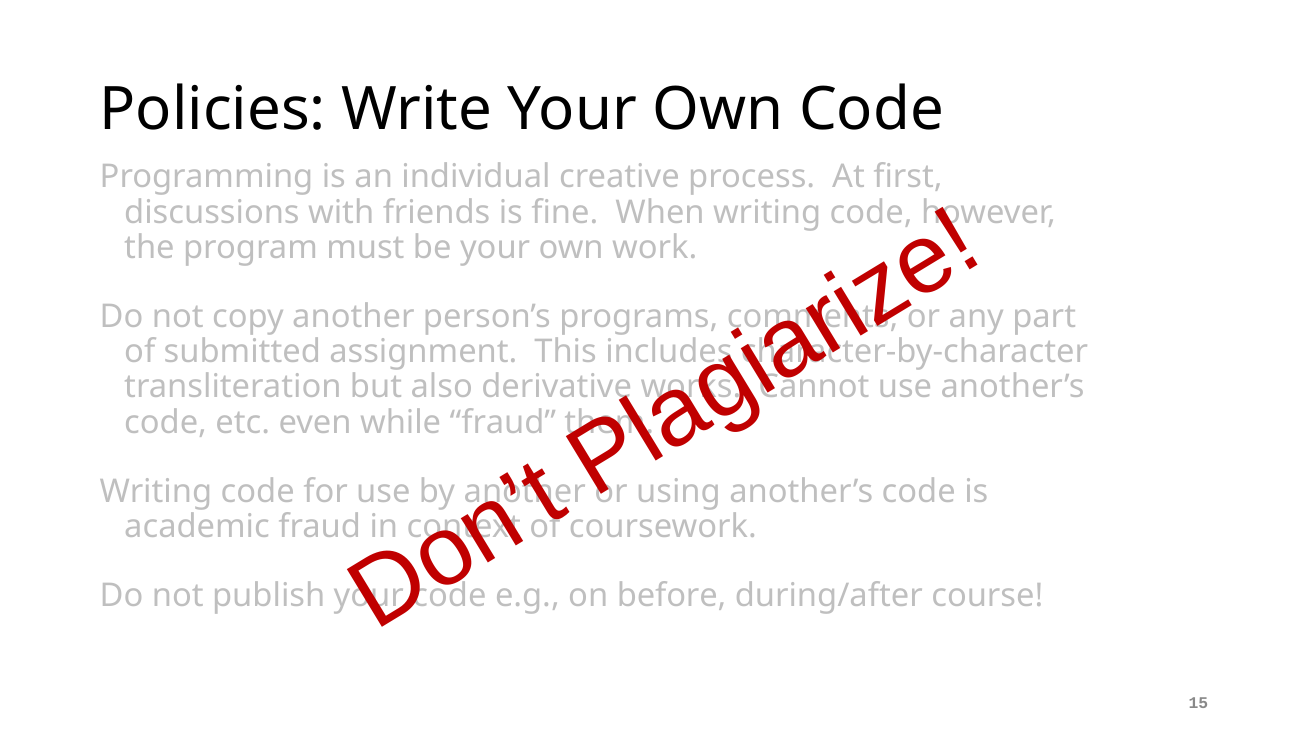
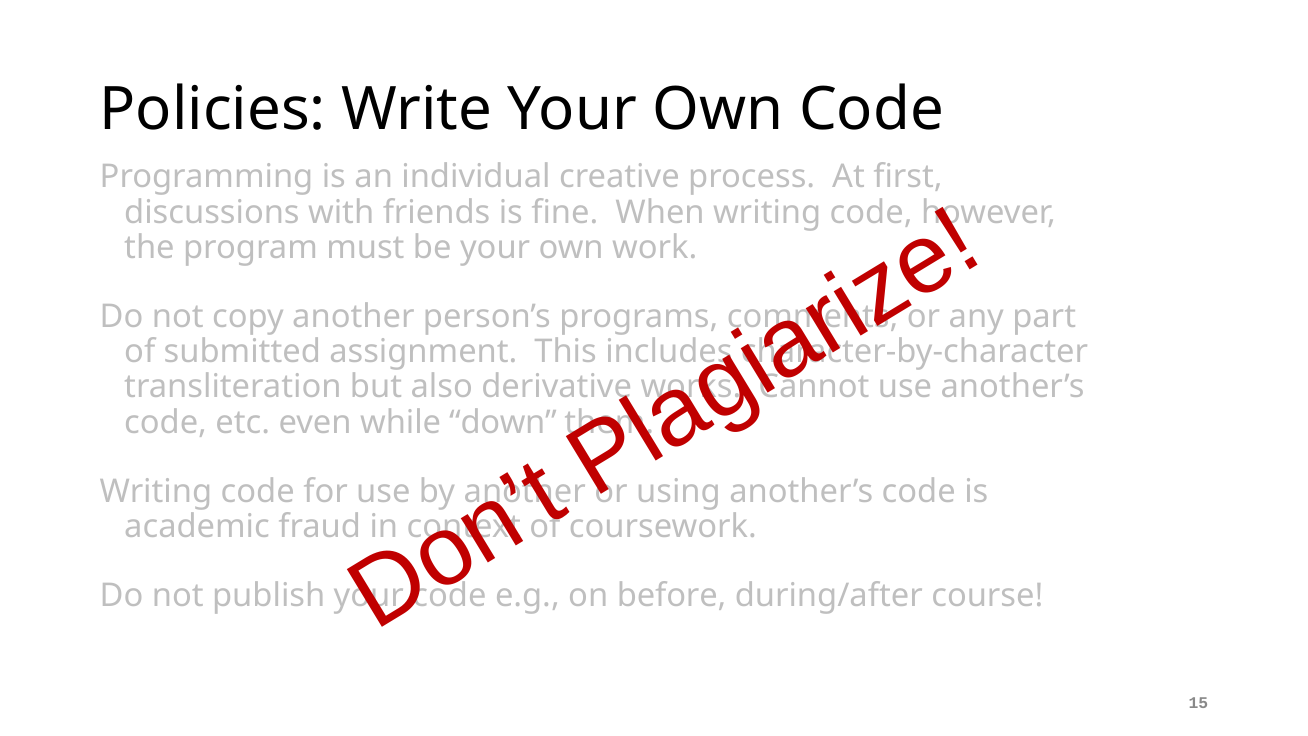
while fraud: fraud -> down (503, 422)
